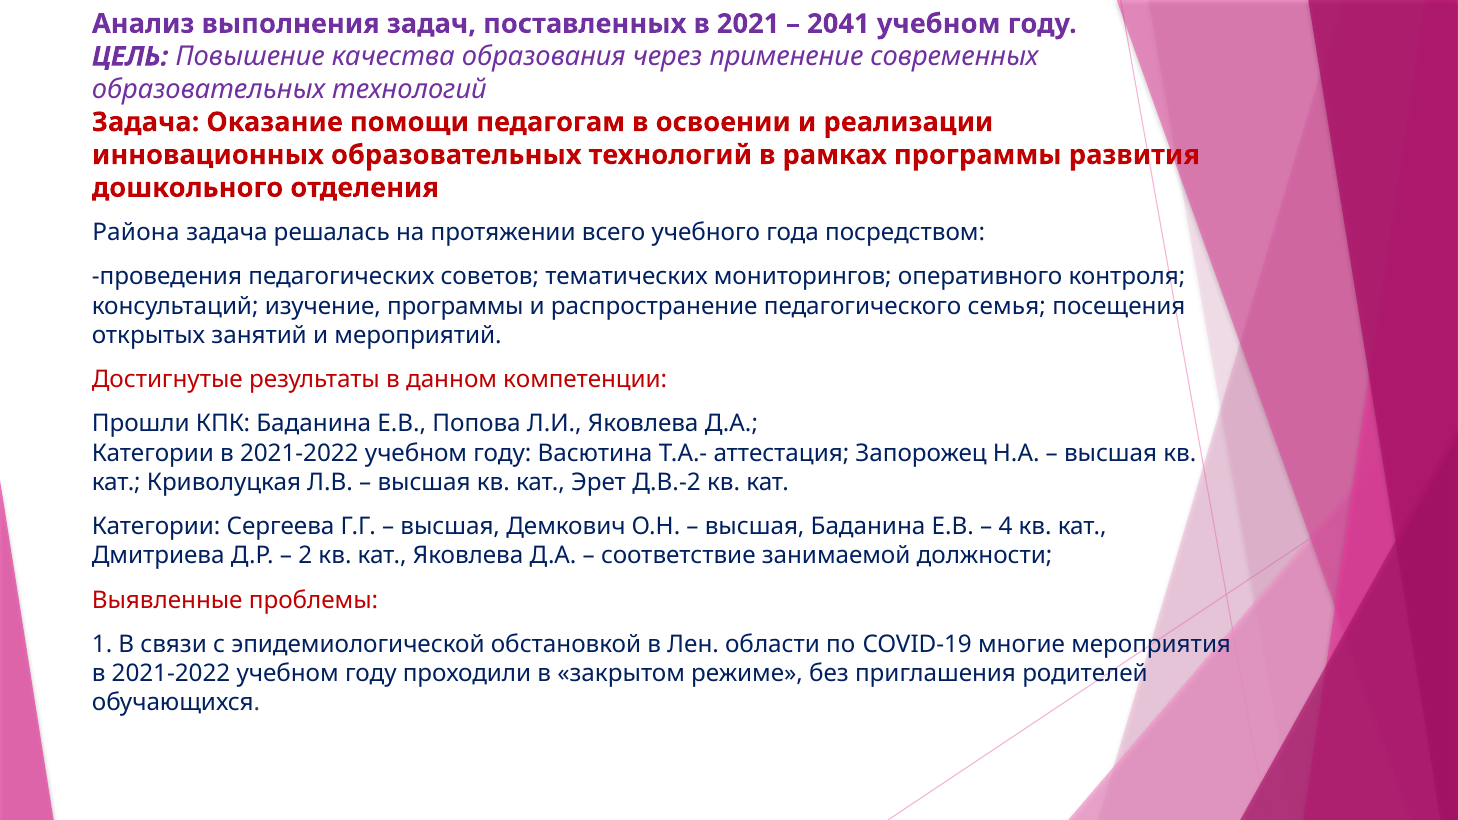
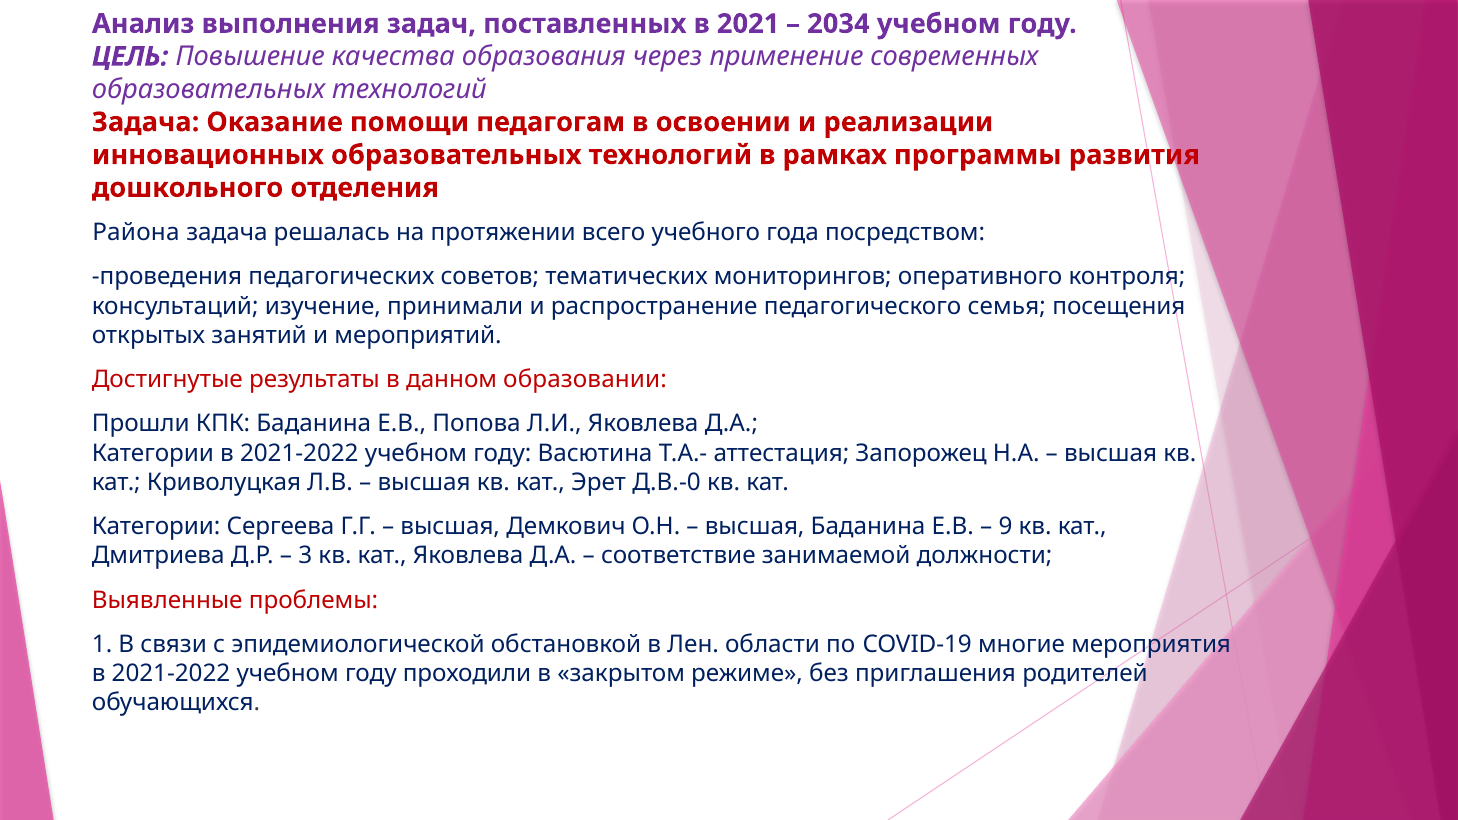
2041: 2041 -> 2034 (838, 24)
изучение программы: программы -> принимали (455, 306)
компетенции: компетенции -> образовании (585, 380)
Д.В.-2: Д.В.-2 -> Д.В.-0 (667, 482)
4: 4 -> 9 (1005, 527)
2: 2 -> 3 (305, 556)
